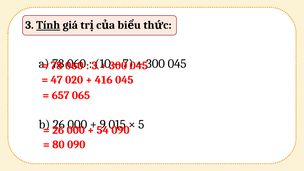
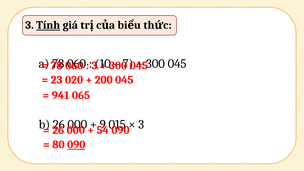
47: 47 -> 23 (57, 80)
416: 416 -> 200 (104, 80)
657: 657 -> 941 (61, 95)
5: 5 -> 3 (141, 124)
090 underline: none -> present (76, 145)
